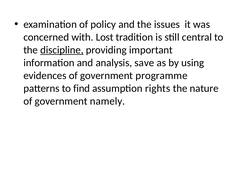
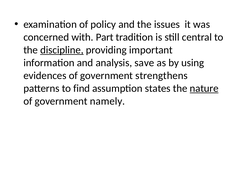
Lost: Lost -> Part (105, 37)
programme: programme -> strengthens (162, 76)
rights: rights -> states (158, 88)
nature underline: none -> present (204, 88)
